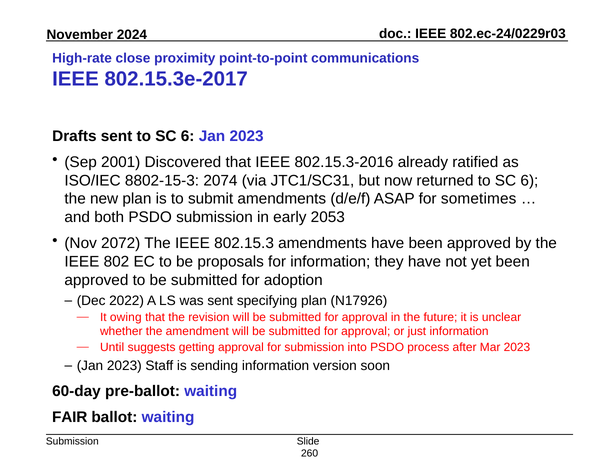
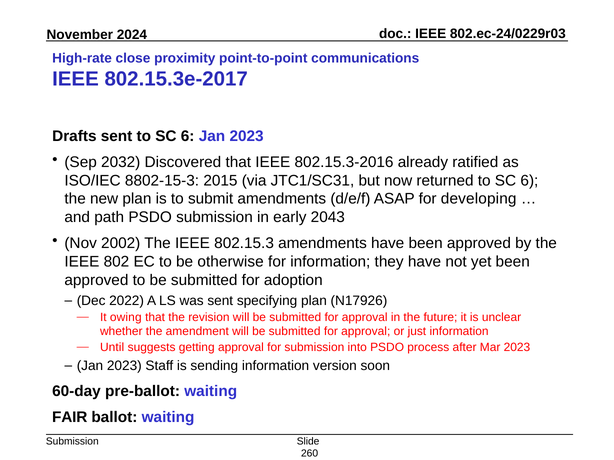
2001: 2001 -> 2032 (121, 162)
2074: 2074 -> 2015 (220, 181)
sometimes: sometimes -> developing (479, 199)
both: both -> path (109, 218)
2053: 2053 -> 2043 (328, 218)
2072: 2072 -> 2002 (121, 244)
proposals: proposals -> otherwise (231, 262)
